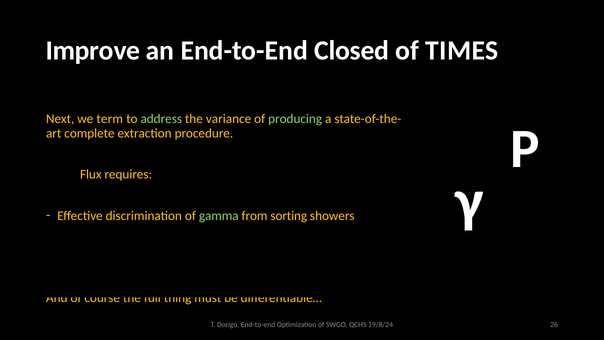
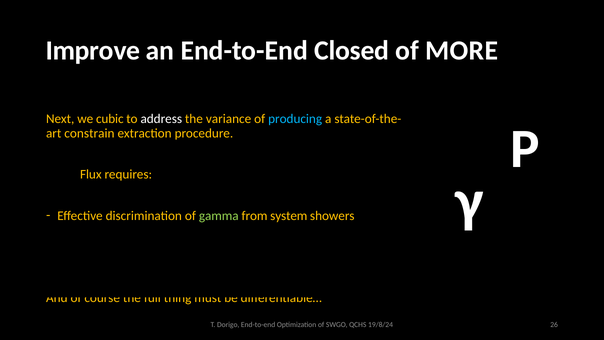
TIMES: TIMES -> MORE (462, 51)
term: term -> cubic (110, 119)
address colour: light green -> white (161, 119)
producing colour: light green -> light blue (295, 119)
complete: complete -> constrain (89, 133)
sorting: sorting -> system (289, 216)
